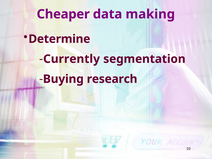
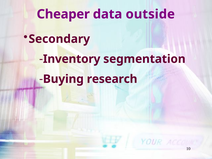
making: making -> outside (150, 14)
Determine: Determine -> Secondary (59, 39)
Currently: Currently -> Inventory (72, 59)
